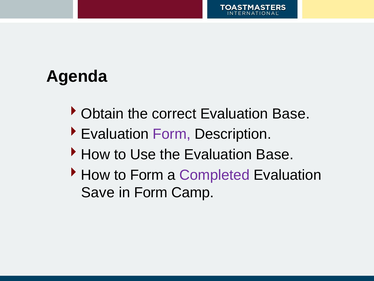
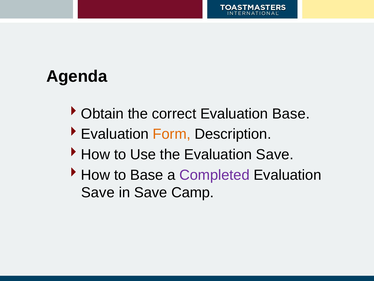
Form colour: purple -> orange (172, 134)
the Evaluation Base: Base -> Save (275, 154)
to Form: Form -> Base (147, 175)
in Form: Form -> Save (151, 192)
